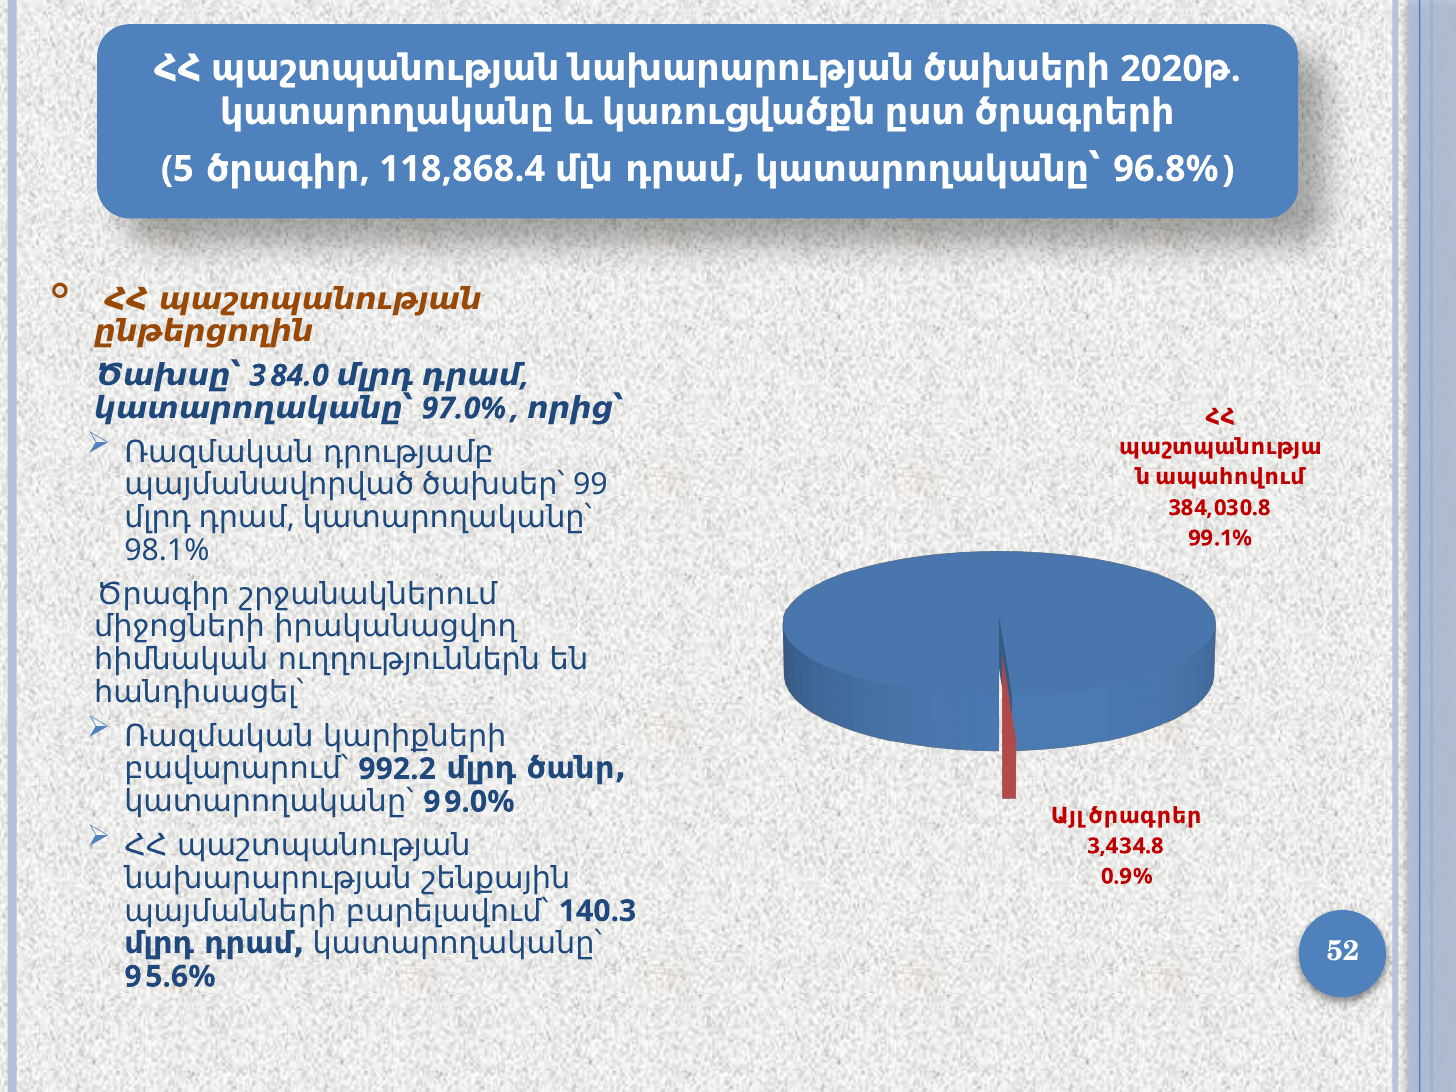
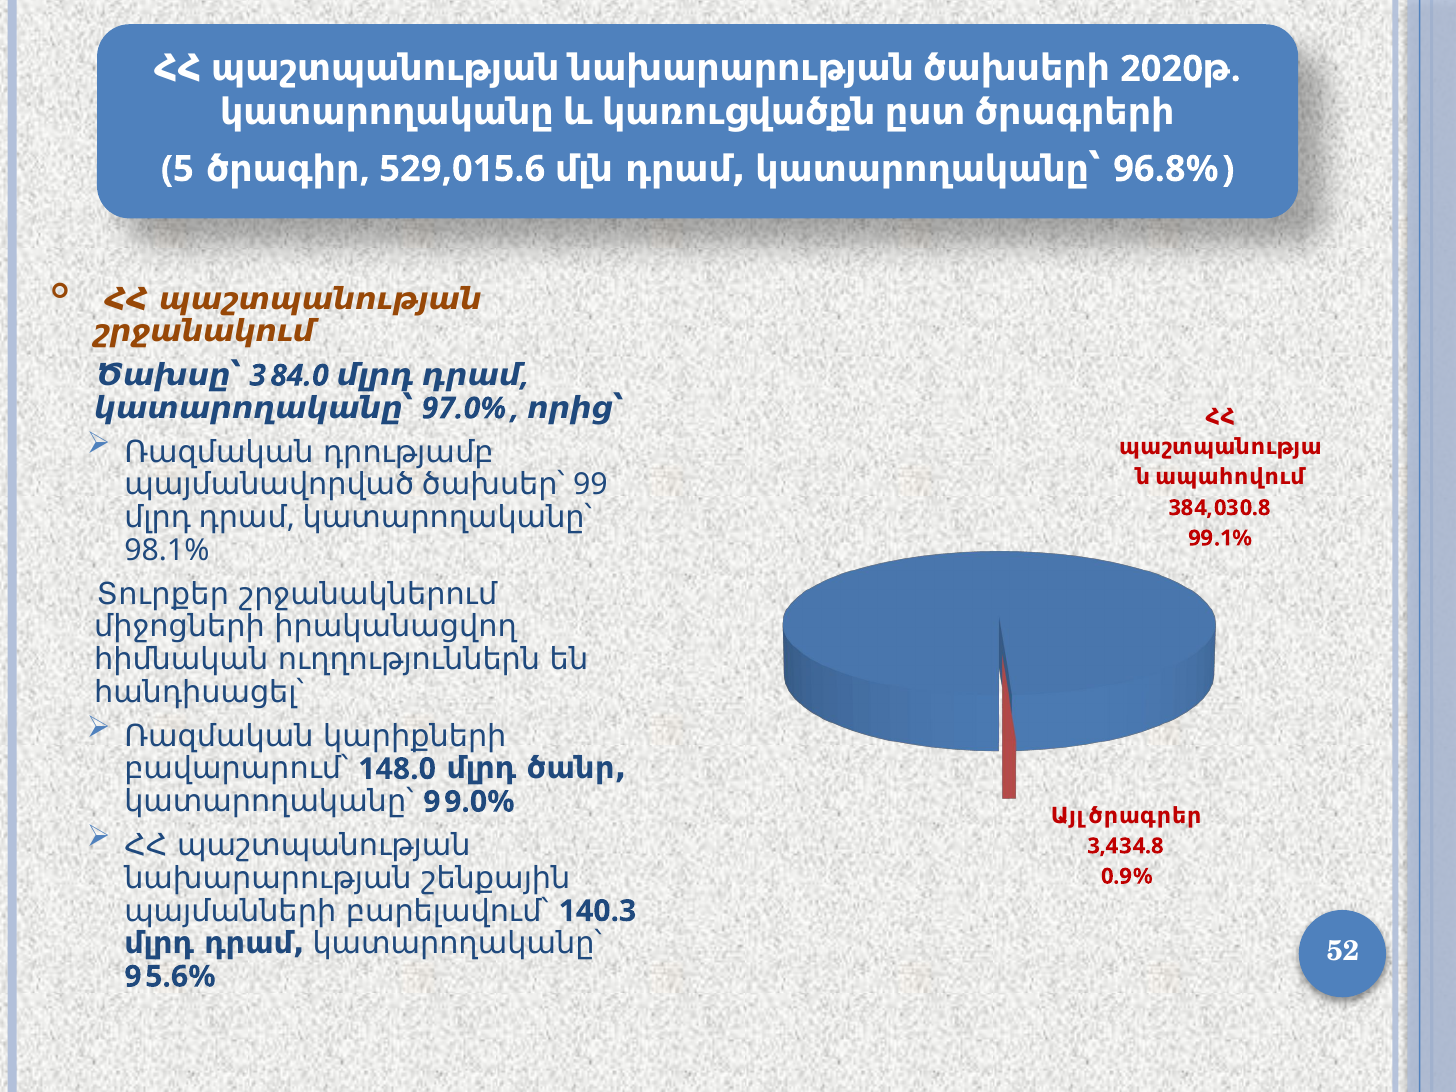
118,868.4: 118,868.4 -> 529,015.6 (462, 169)
ընթերցողին: ընթերցողին -> շրջանակում (204, 332)
Ծրագիր: Ծրագիր -> Տուրքեր (163, 594)
992.2: 992.2 -> 148.0 (397, 769)
